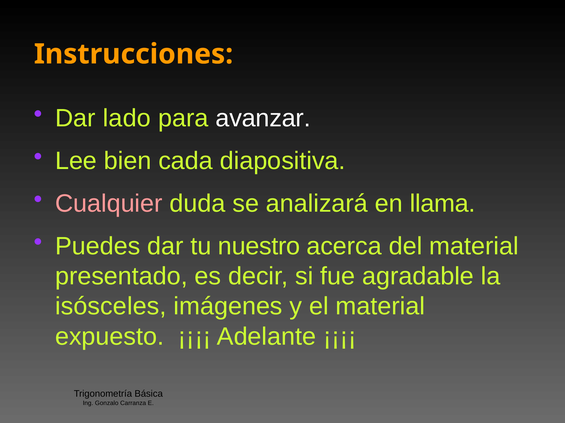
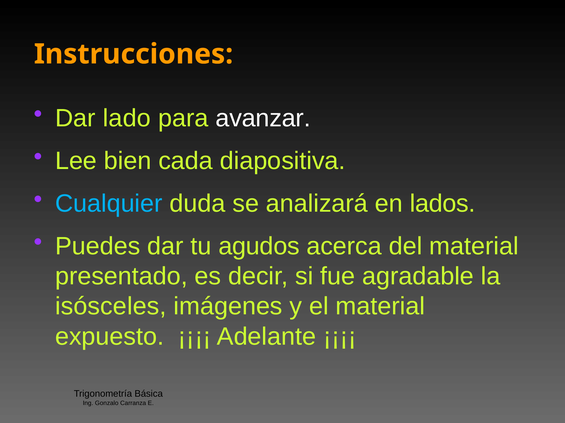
Cualquier colour: pink -> light blue (109, 204)
llama: llama -> lados (443, 204)
nuestro: nuestro -> agudos (259, 247)
